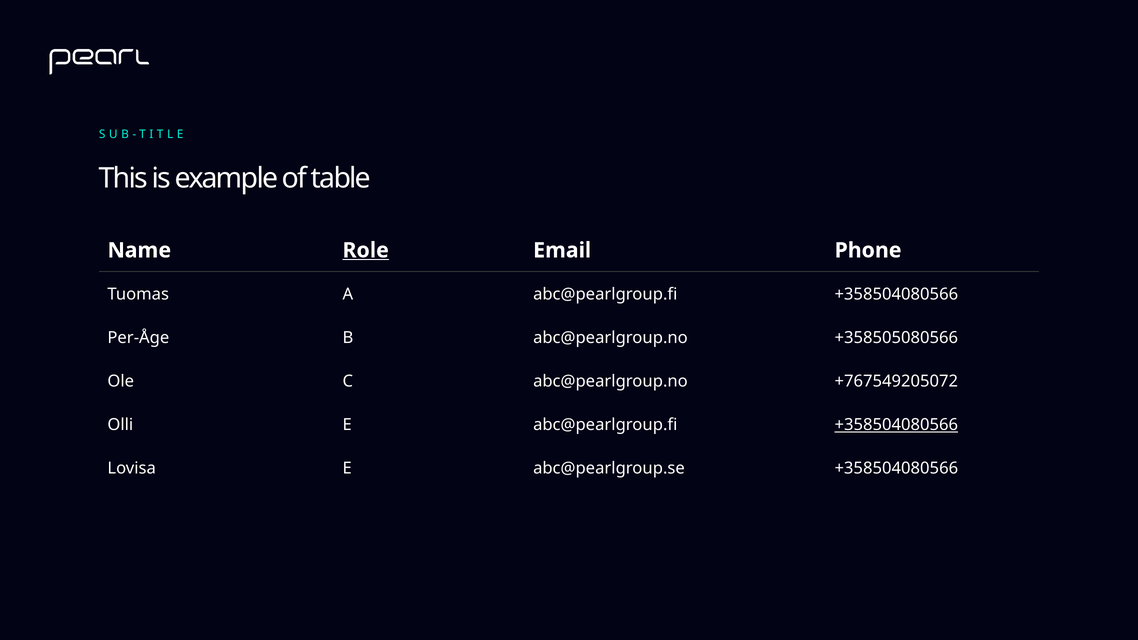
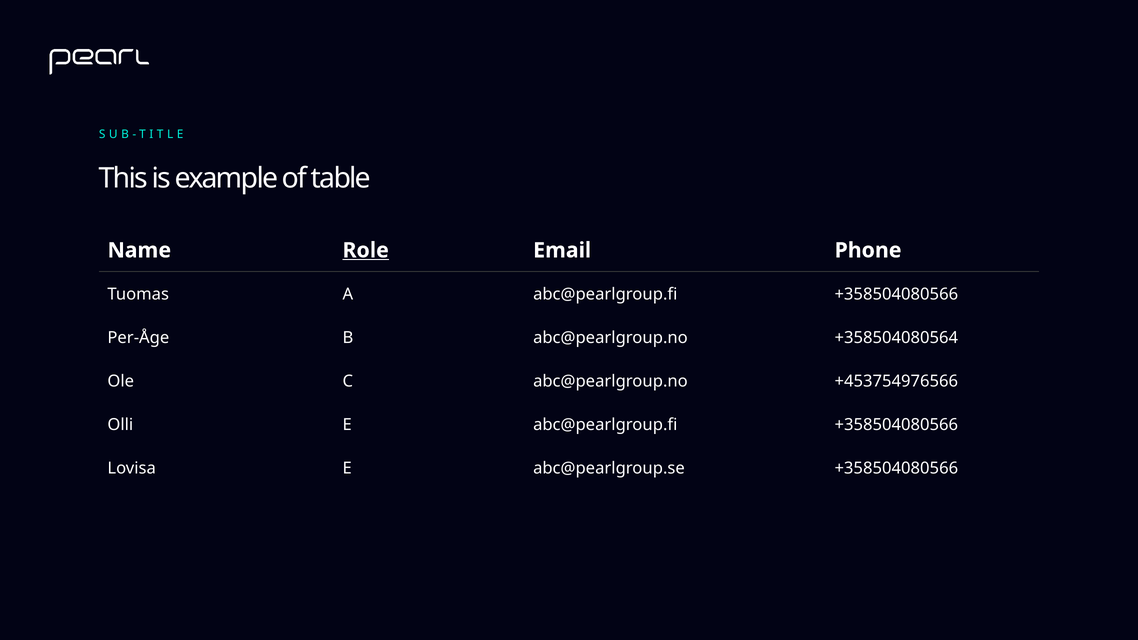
+358505080566: +358505080566 -> +358504080564 (896, 338)
+767549205072: +767549205072 -> +453754976566 (896, 381)
+358504080566 underline: present -> none (896, 425)
